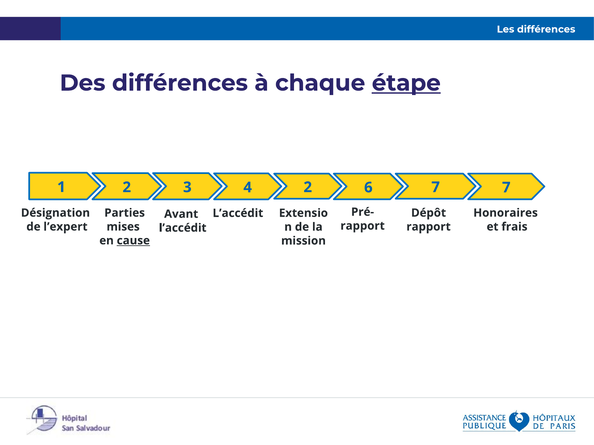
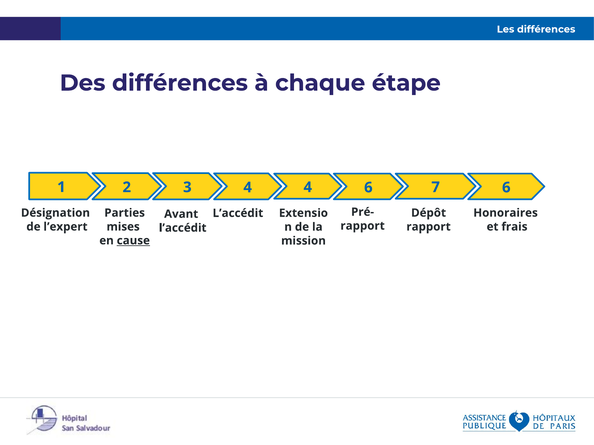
étape underline: present -> none (406, 83)
4 2: 2 -> 4 (308, 187)
6 7: 7 -> 6 (506, 188)
